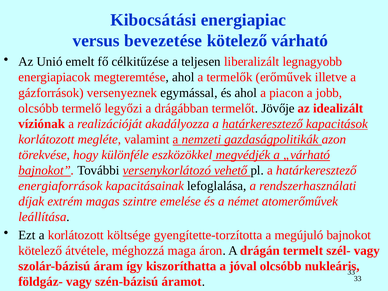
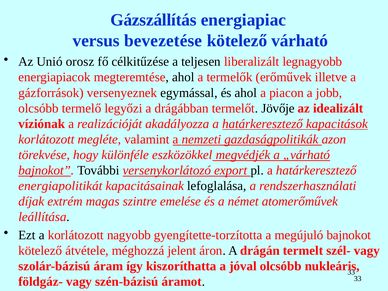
Kibocsátási: Kibocsátási -> Gázszállítás (153, 20)
emelt: emelt -> orosz (80, 62)
vehető: vehető -> export (231, 170)
energiaforrások: energiaforrások -> energiapolitikát (60, 186)
költsége: költsége -> nagyobb (129, 235)
maga: maga -> jelent (182, 251)
